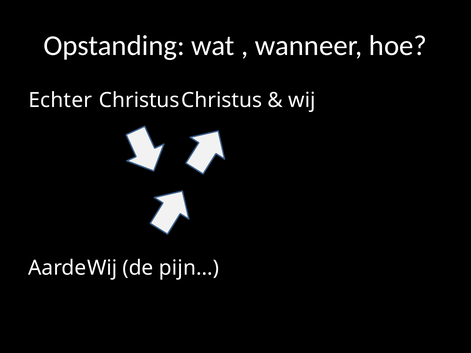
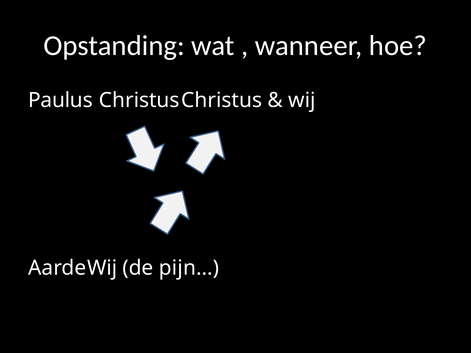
Echter: Echter -> Paulus (60, 100)
